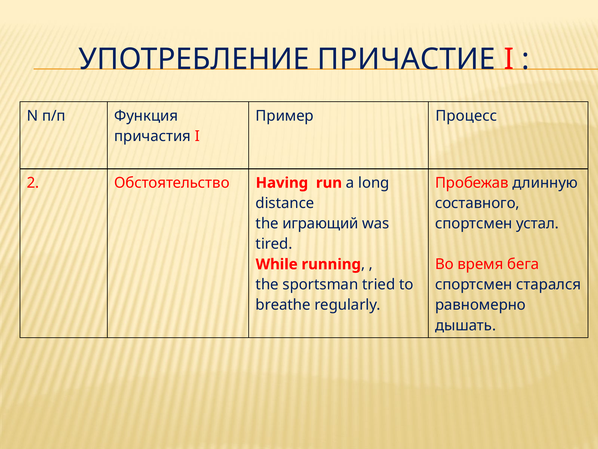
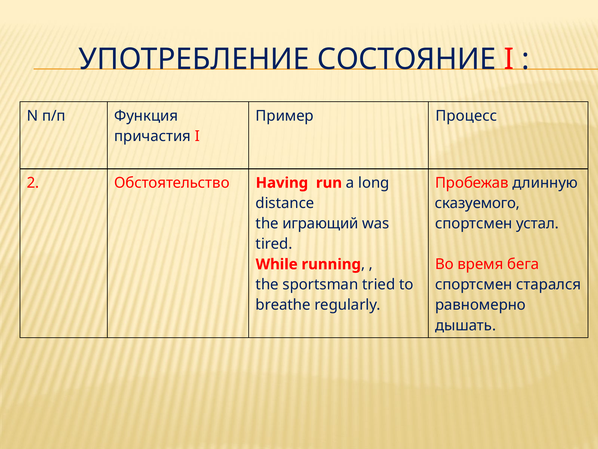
ПРИЧАСТИЕ: ПРИЧАСТИЕ -> СОСТОЯНИЕ (407, 59)
составного: составного -> сказуемого (477, 203)
